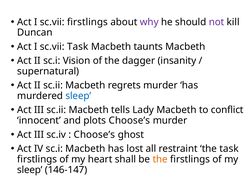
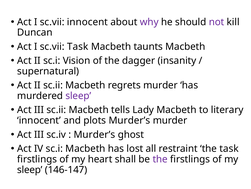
sc.vii firstlings: firstlings -> innocent (87, 22)
sleep colour: blue -> purple (78, 95)
conflict: conflict -> literary (227, 110)
plots Choose’s: Choose’s -> Murder’s (129, 120)
Choose’s: Choose’s -> Murder’s (94, 134)
the colour: orange -> purple (160, 159)
